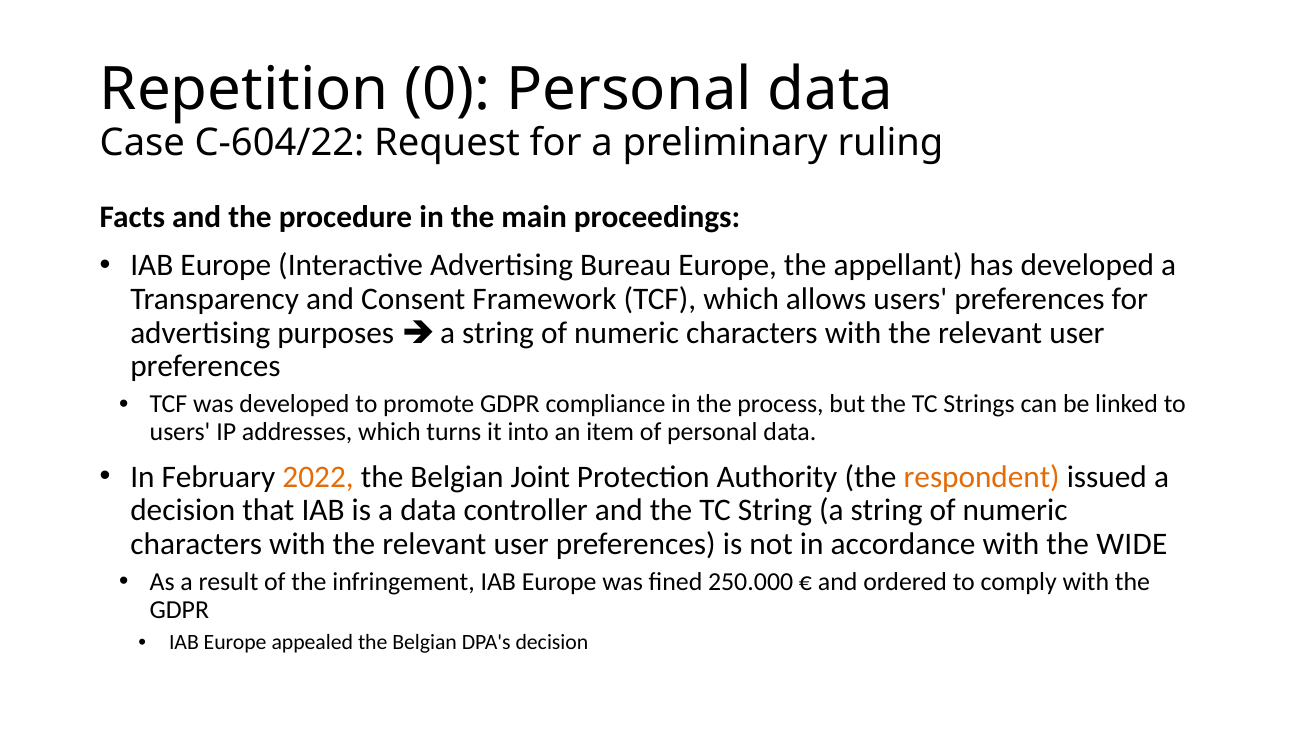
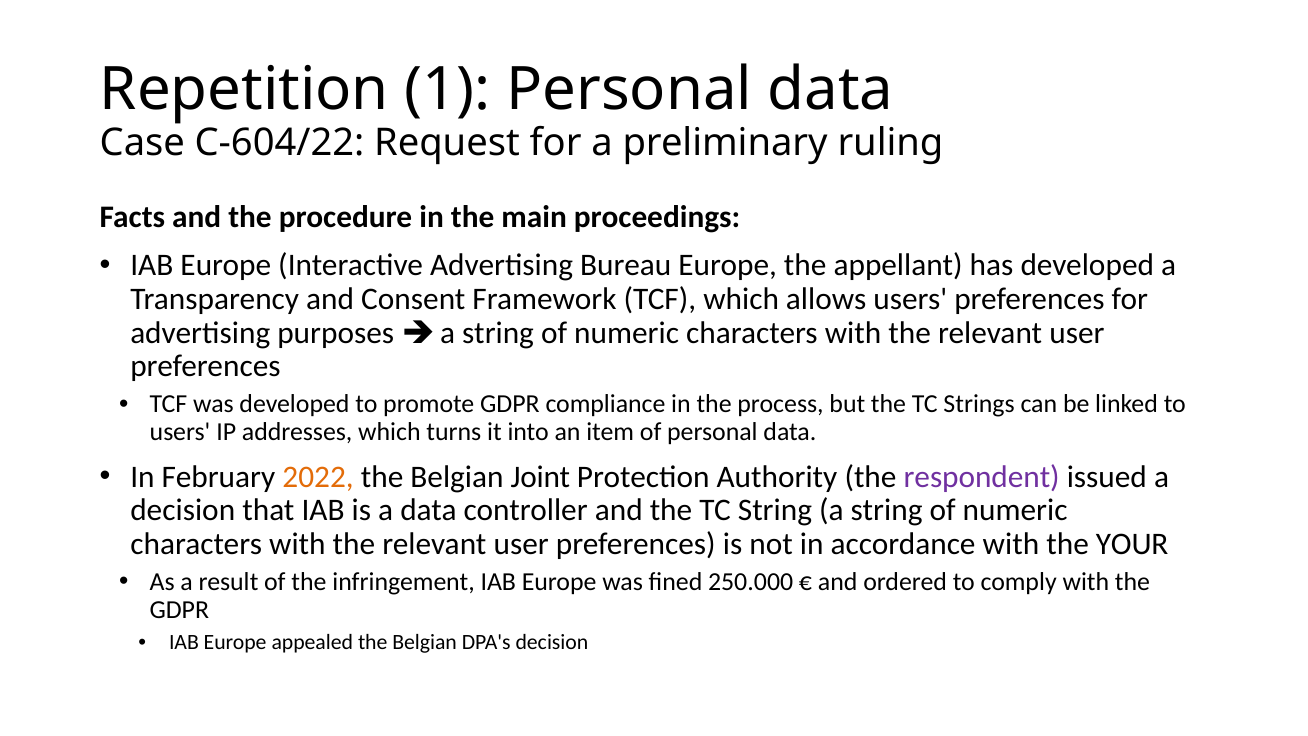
0: 0 -> 1 (448, 89)
respondent colour: orange -> purple (982, 477)
WIDE: WIDE -> YOUR (1132, 544)
